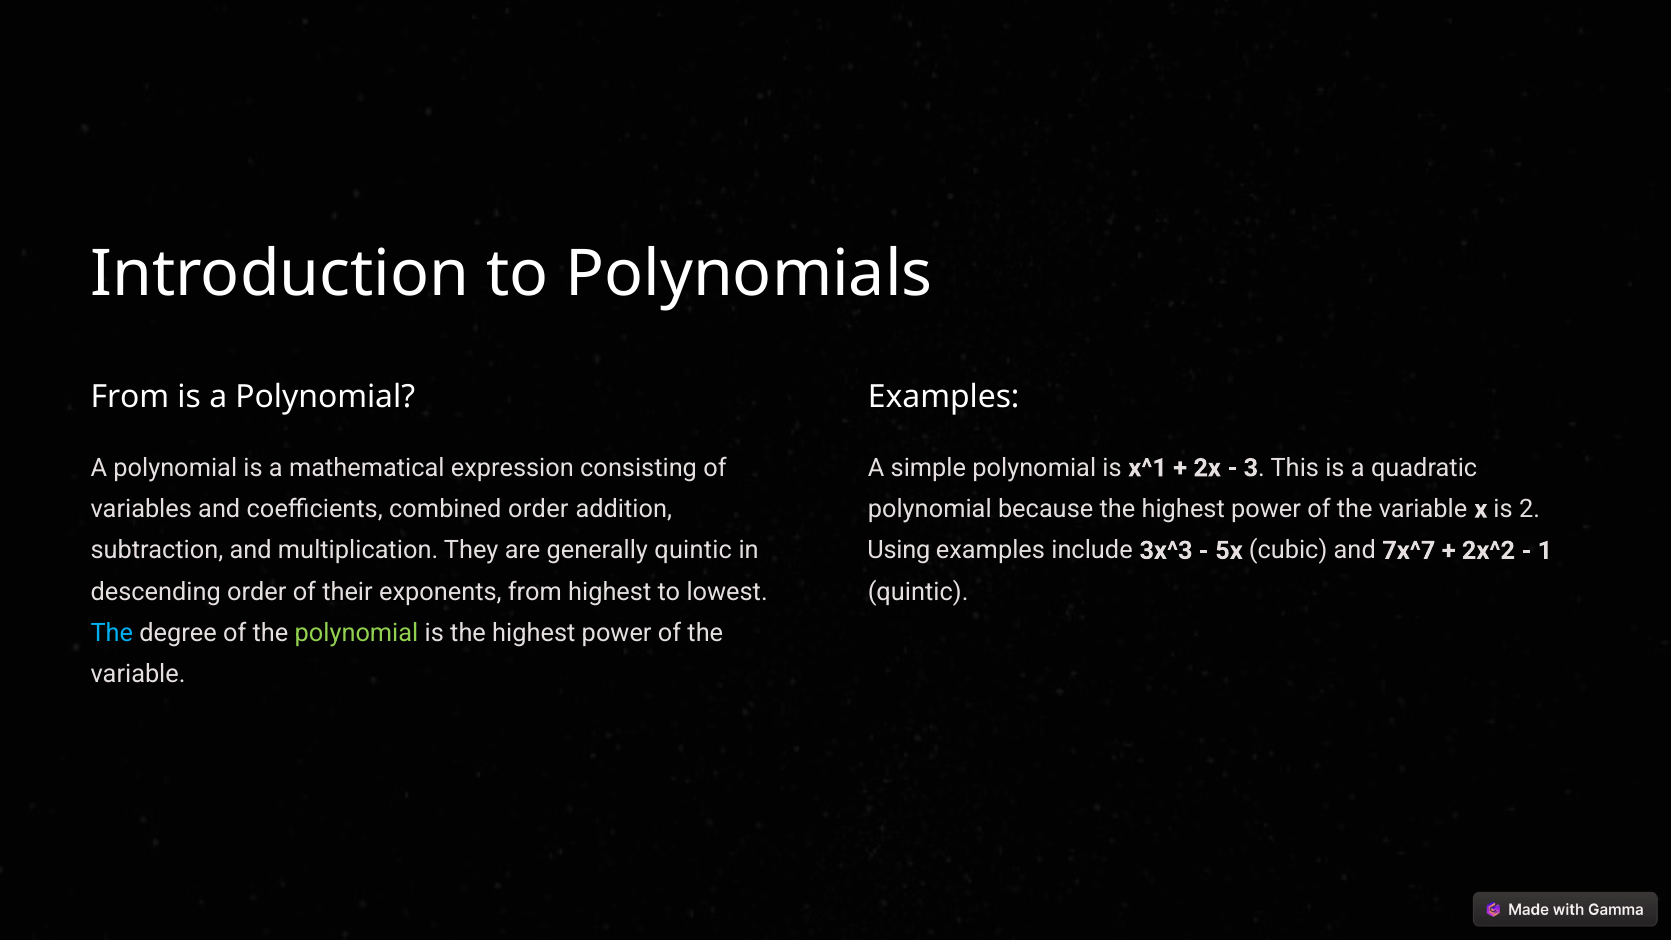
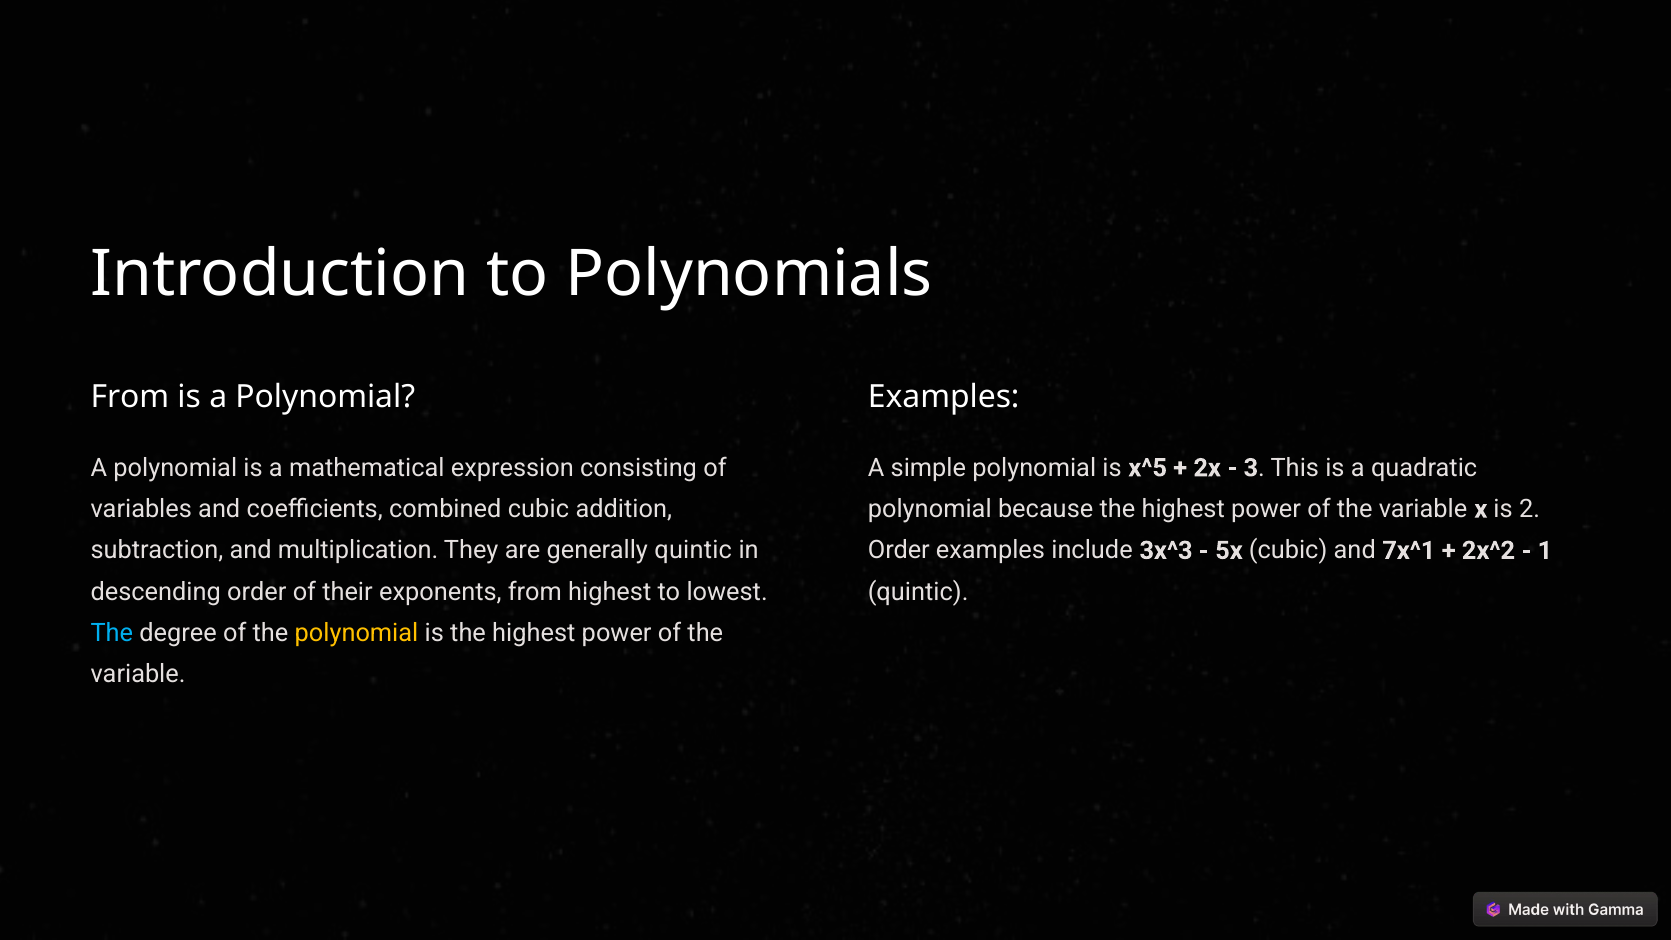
x^1: x^1 -> x^5 (1148, 468)
combined order: order -> cubic (538, 509)
Using: Using -> Order (899, 550)
7x^7: 7x^7 -> 7x^1 (1409, 550)
polynomial colour: light green -> yellow (356, 633)
